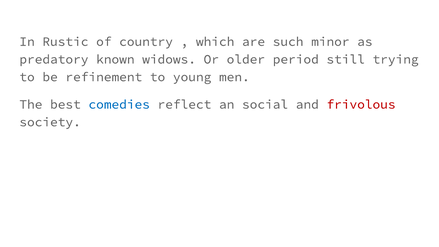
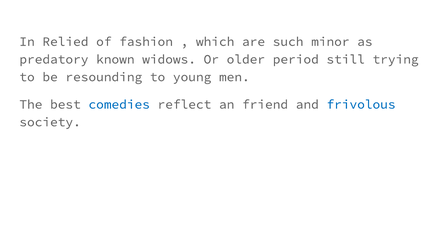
Rustic: Rustic -> Relied (65, 42)
country: country -> fashion (146, 42)
refinement: refinement -> resounding (104, 77)
social: social -> friend (265, 104)
frivolous colour: red -> blue (361, 104)
